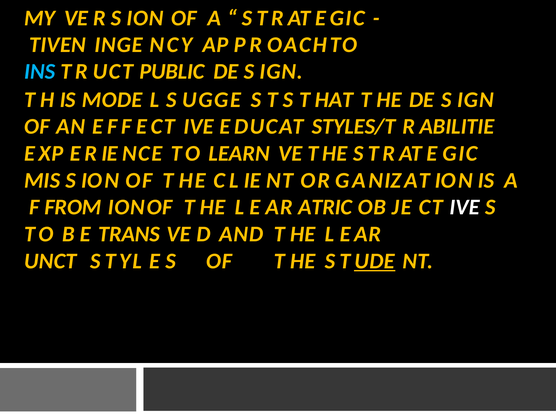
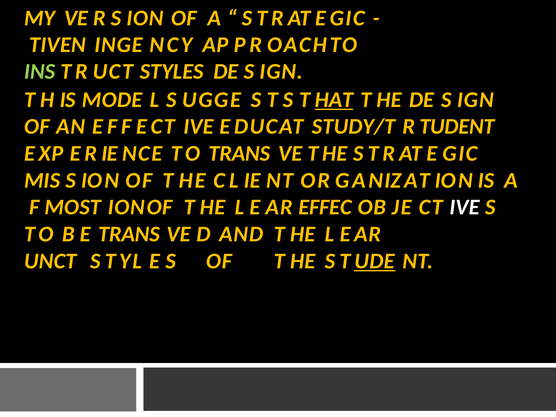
INS colour: light blue -> light green (40, 71)
PUBLIC: PUBLIC -> STYLES (172, 71)
HAT underline: none -> present (334, 100)
STYLES/T: STYLES/T -> STUDY/T (354, 127)
ABILITIE: ABILITIE -> TUDENT (457, 127)
O LEARN: LEARN -> TRANS (239, 153)
FROM: FROM -> MOST (73, 207)
ATRIC: ATRIC -> EFFEC (325, 207)
